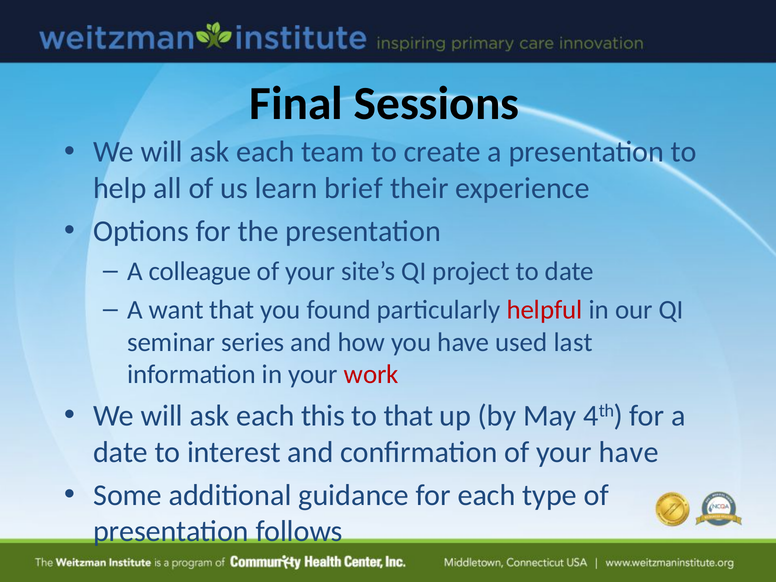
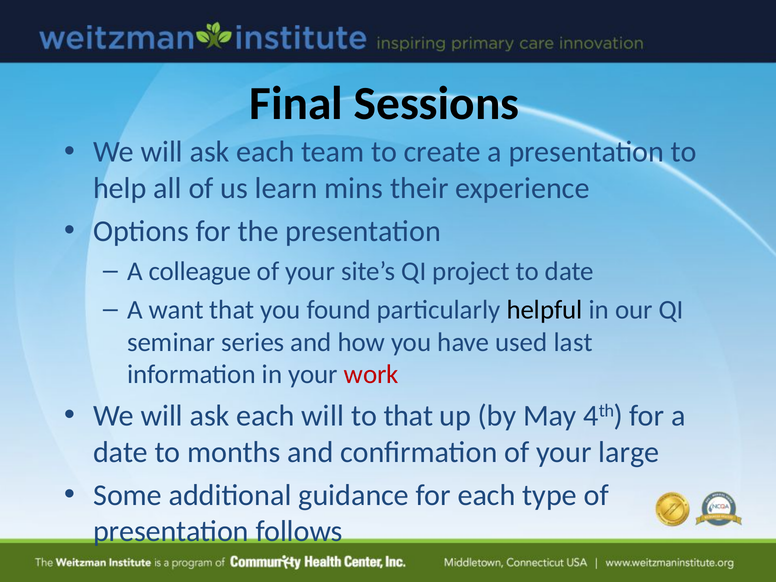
brief: brief -> mins (354, 188)
helpful colour: red -> black (545, 310)
each this: this -> will (323, 416)
interest: interest -> months (234, 452)
your have: have -> large (629, 452)
